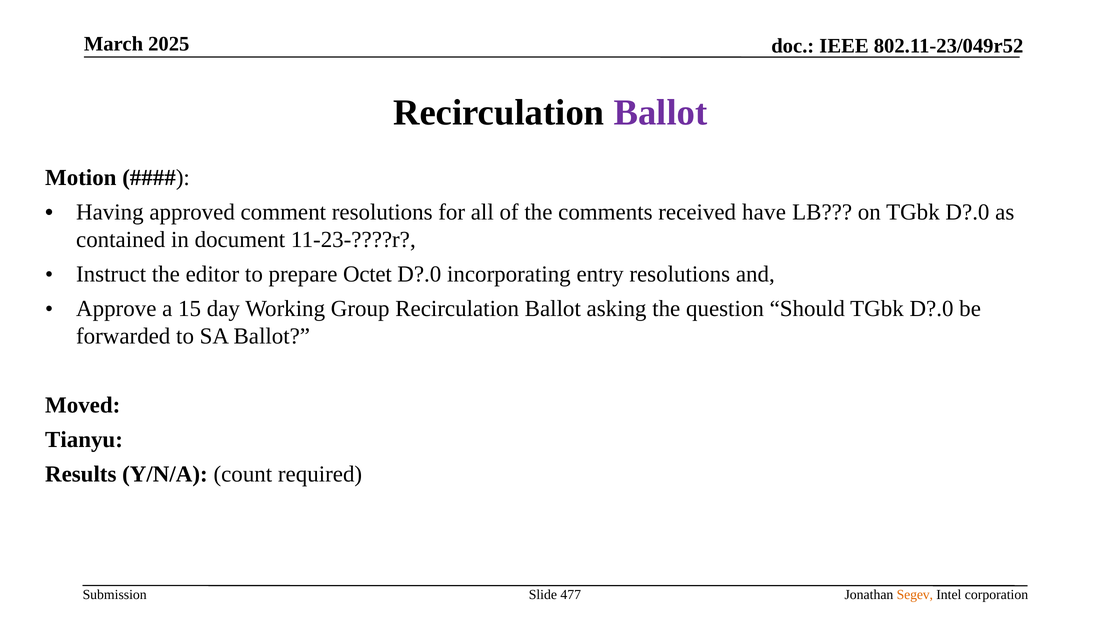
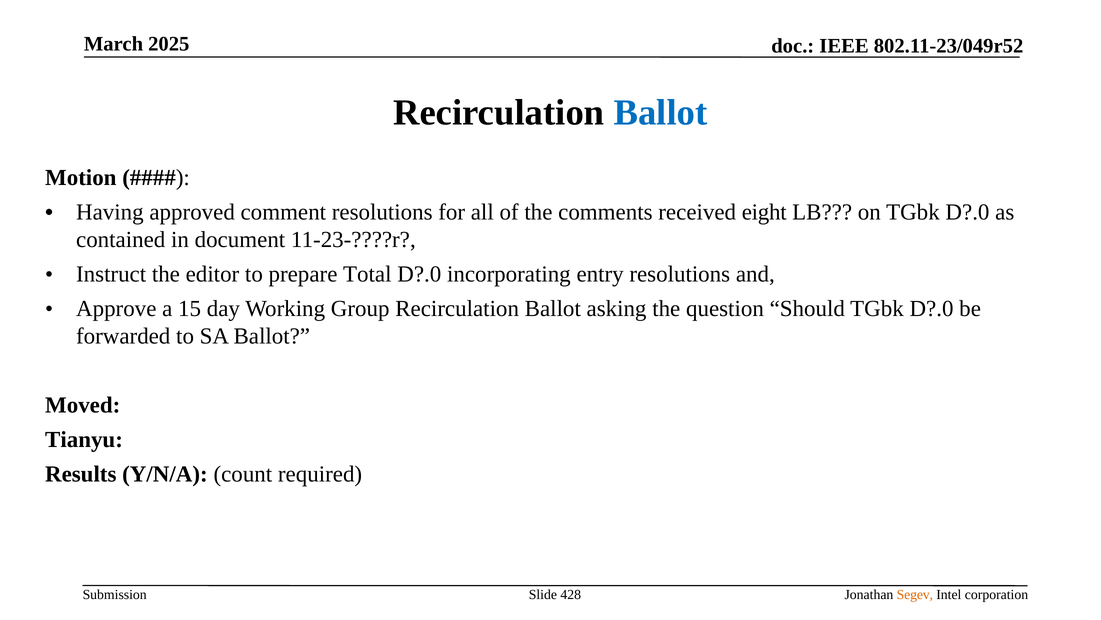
Ballot colour: purple -> blue (660, 113)
have: have -> eight (764, 212)
Octet: Octet -> Total (367, 274)
477: 477 -> 428 (571, 594)
